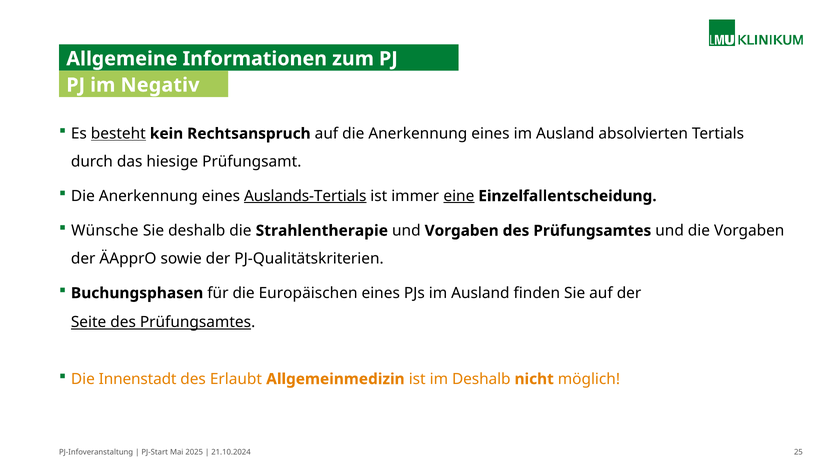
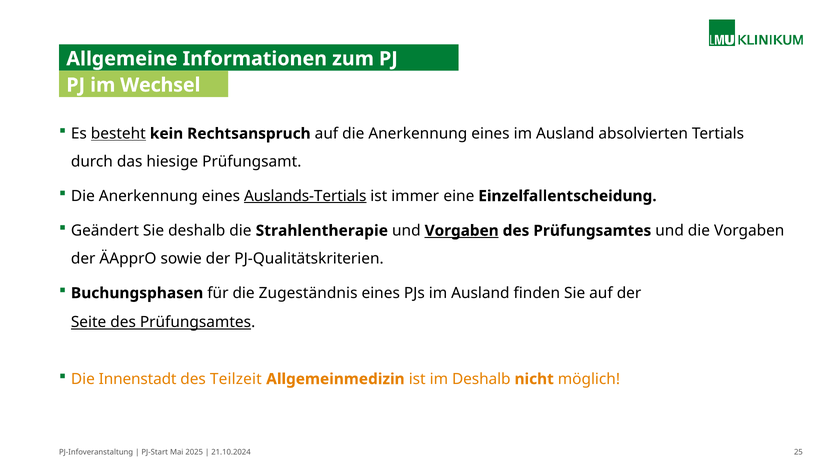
Negativ: Negativ -> Wechsel (160, 85)
eine underline: present -> none (459, 196)
Wünsche: Wünsche -> Geändert (105, 231)
Vorgaben underline: none -> present (462, 231)
Europäischen: Europäischen -> Zugeständnis (308, 293)
Erlaubt: Erlaubt -> Teilzeit (236, 379)
